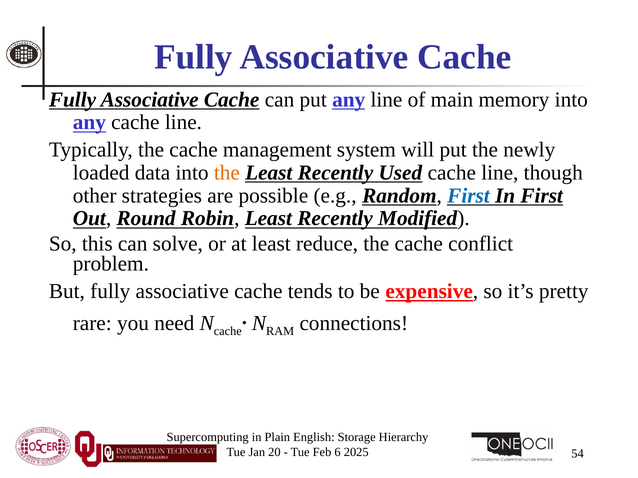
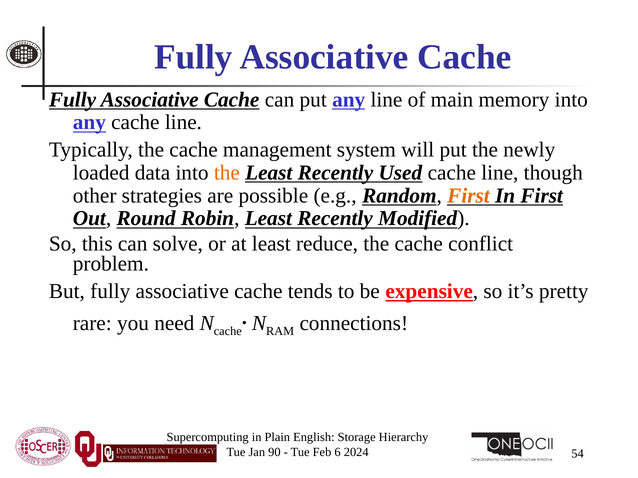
First colour: blue -> orange (468, 196)
20: 20 -> 90 (274, 453)
2025: 2025 -> 2024 (356, 453)
